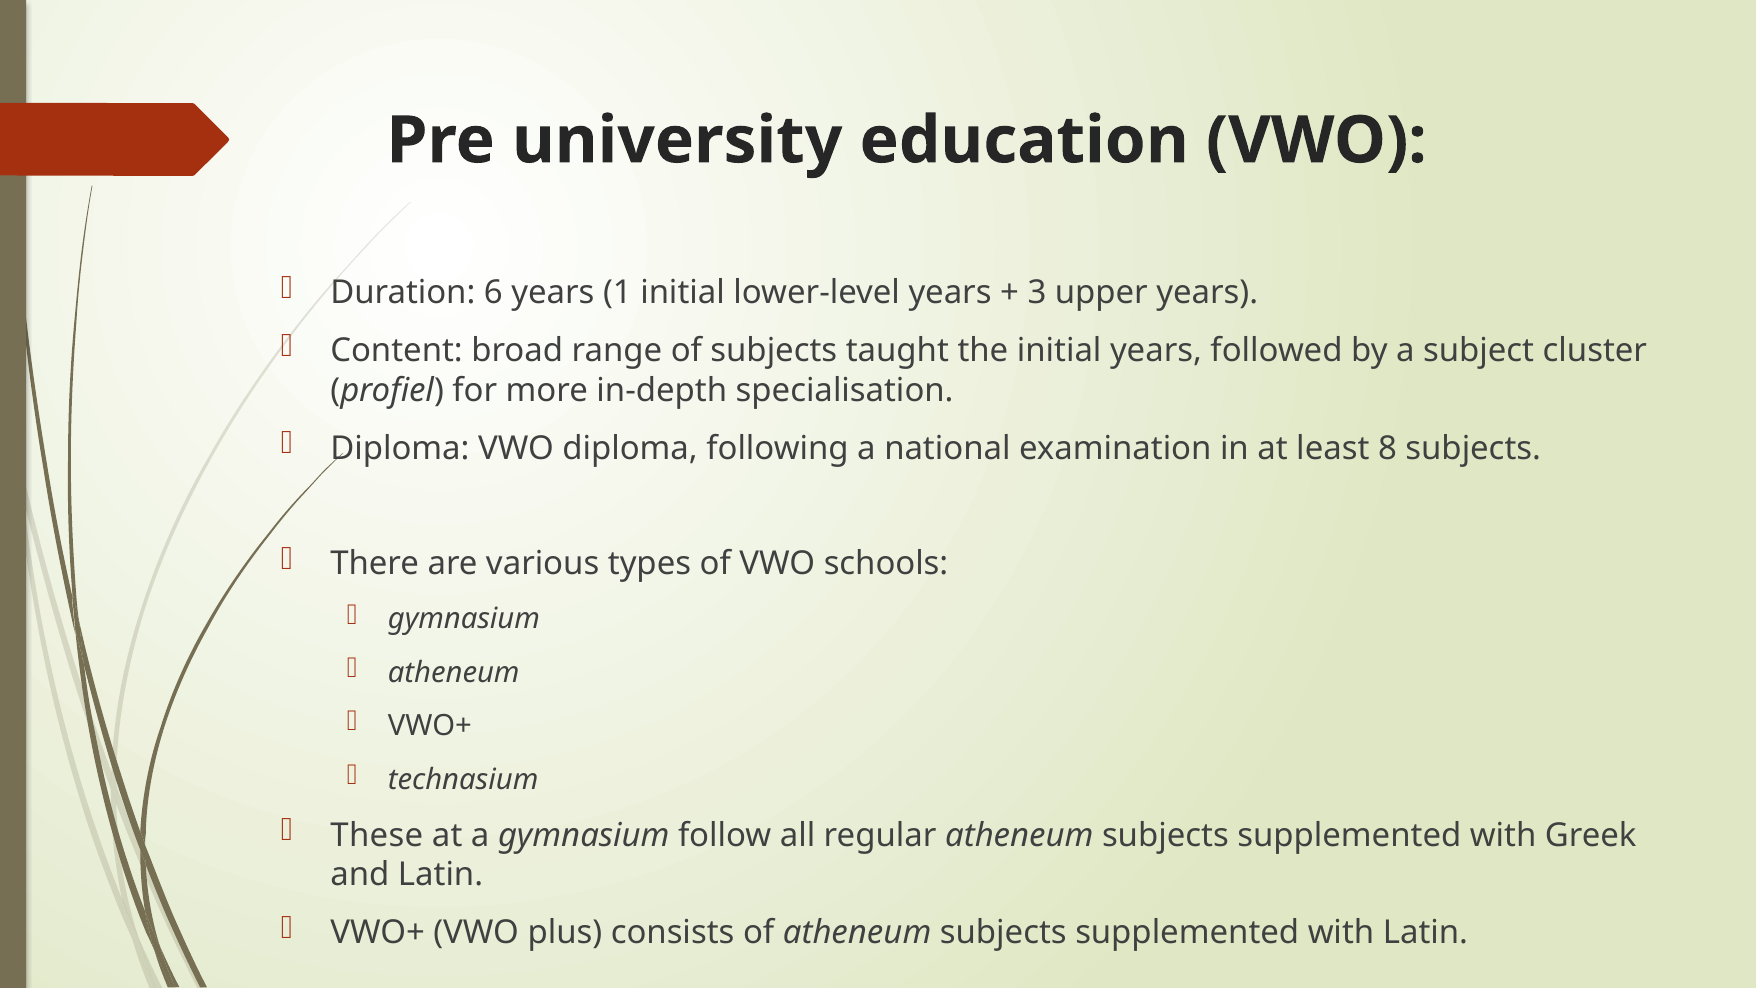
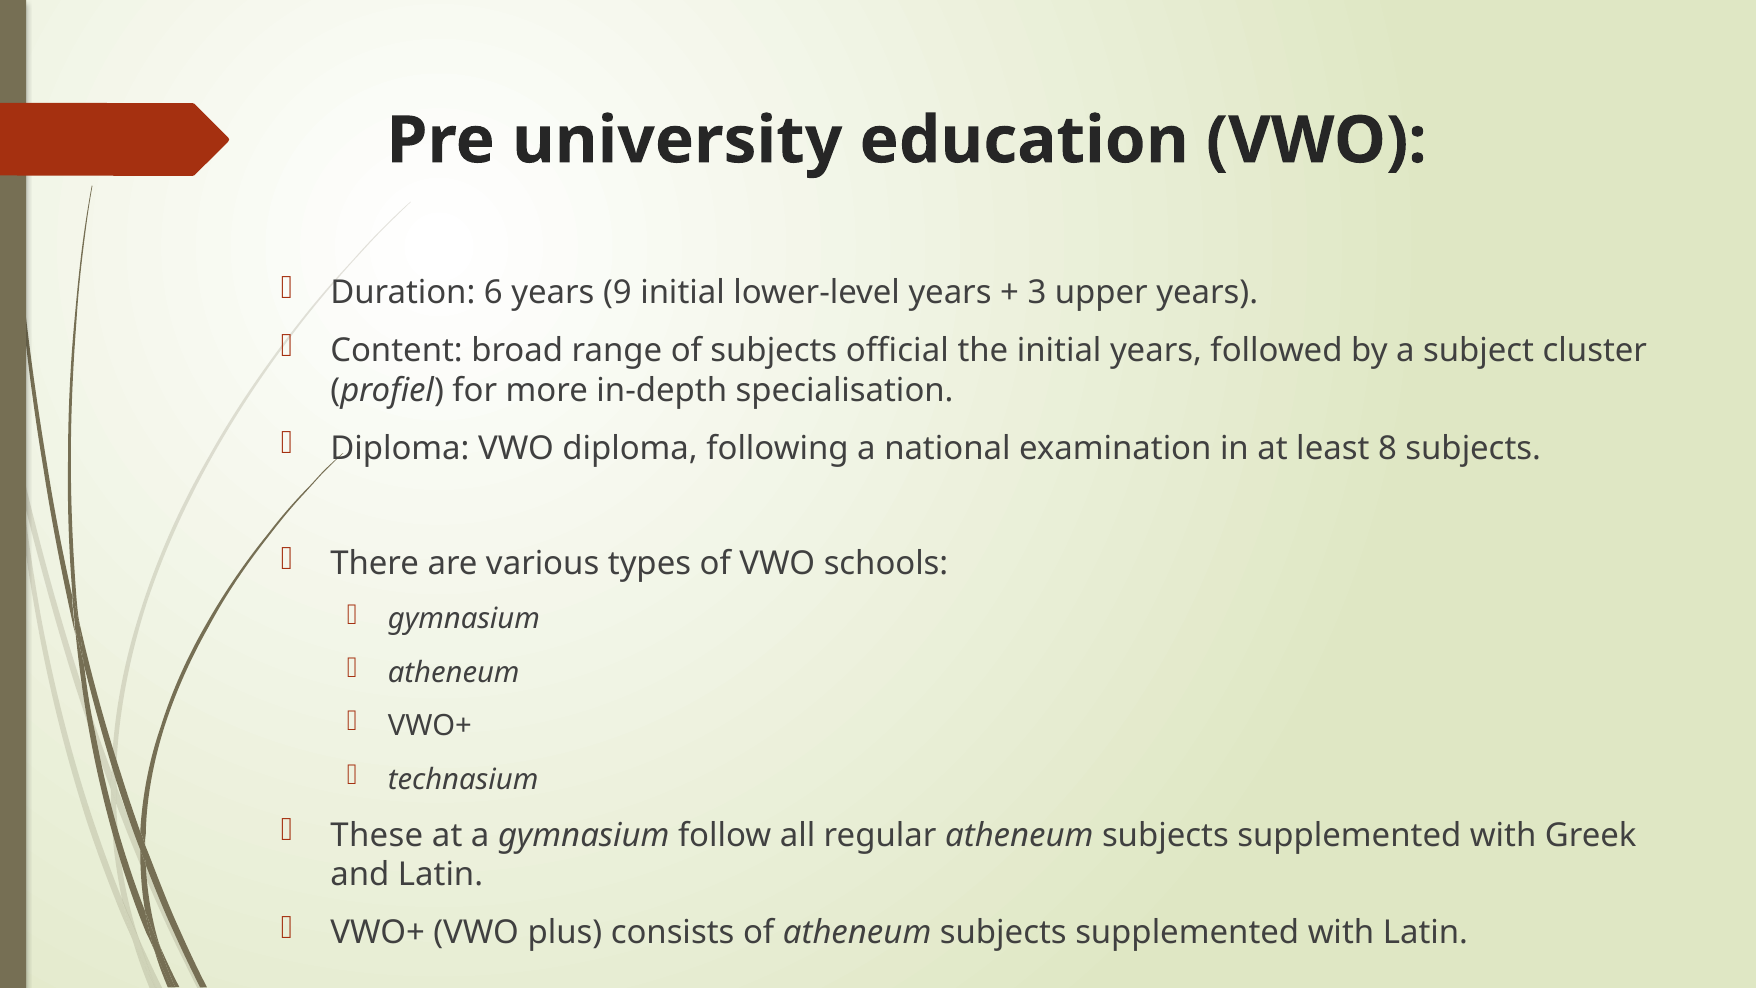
1: 1 -> 9 (617, 293)
taught: taught -> official (897, 351)
